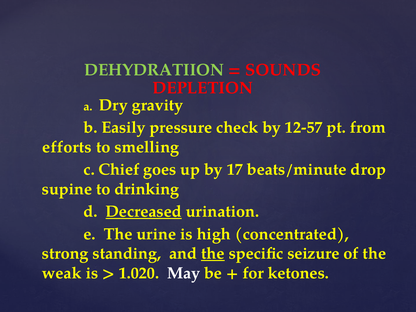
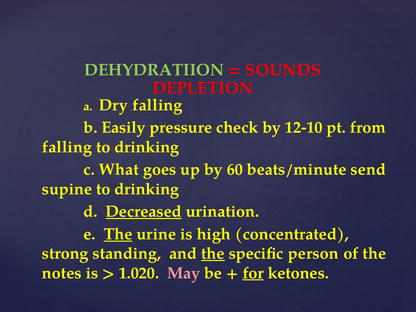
Dry gravity: gravity -> falling (157, 105)
12-57: 12-57 -> 12-10 (304, 128)
efforts: efforts -> falling (67, 147)
smelling: smelling -> drinking (147, 147)
Chief: Chief -> What (119, 170)
17: 17 -> 60 (235, 170)
drop: drop -> send (368, 170)
The underline: none -> present (118, 234)
seizure: seizure -> person (313, 254)
weak: weak -> notes (62, 273)
May colour: white -> pink (184, 273)
for underline: none -> present (253, 273)
